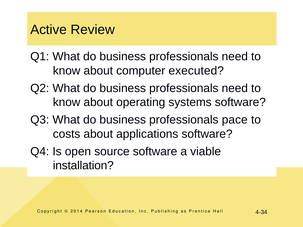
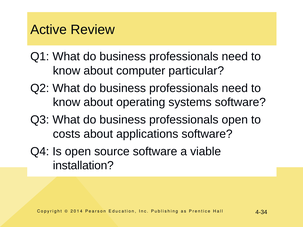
executed: executed -> particular (196, 71)
professionals pace: pace -> open (235, 120)
